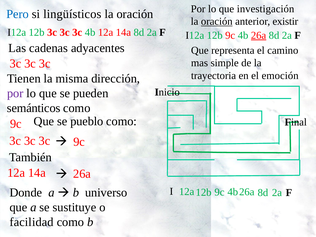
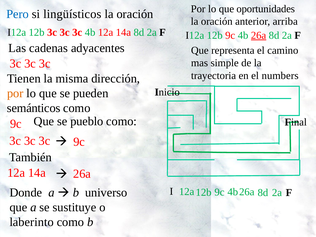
investigación: investigación -> oportunidades (266, 9)
oración underline: present -> none (217, 21)
existir: existir -> arriba (285, 21)
emoción: emoción -> numbers (280, 76)
por colour: purple -> orange (15, 93)
facilidad: facilidad -> laberinto (32, 222)
